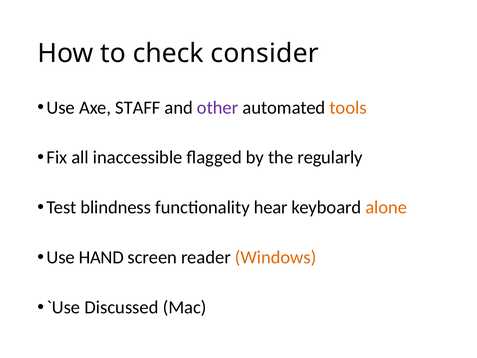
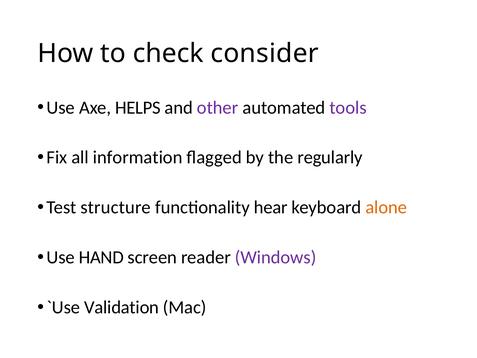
STAFF: STAFF -> HELPS (138, 107)
tools colour: orange -> purple (348, 107)
inaccessible: inaccessible -> information (138, 157)
blindness: blindness -> structure (116, 207)
Windows colour: orange -> purple (276, 257)
Discussed: Discussed -> Validation (122, 307)
